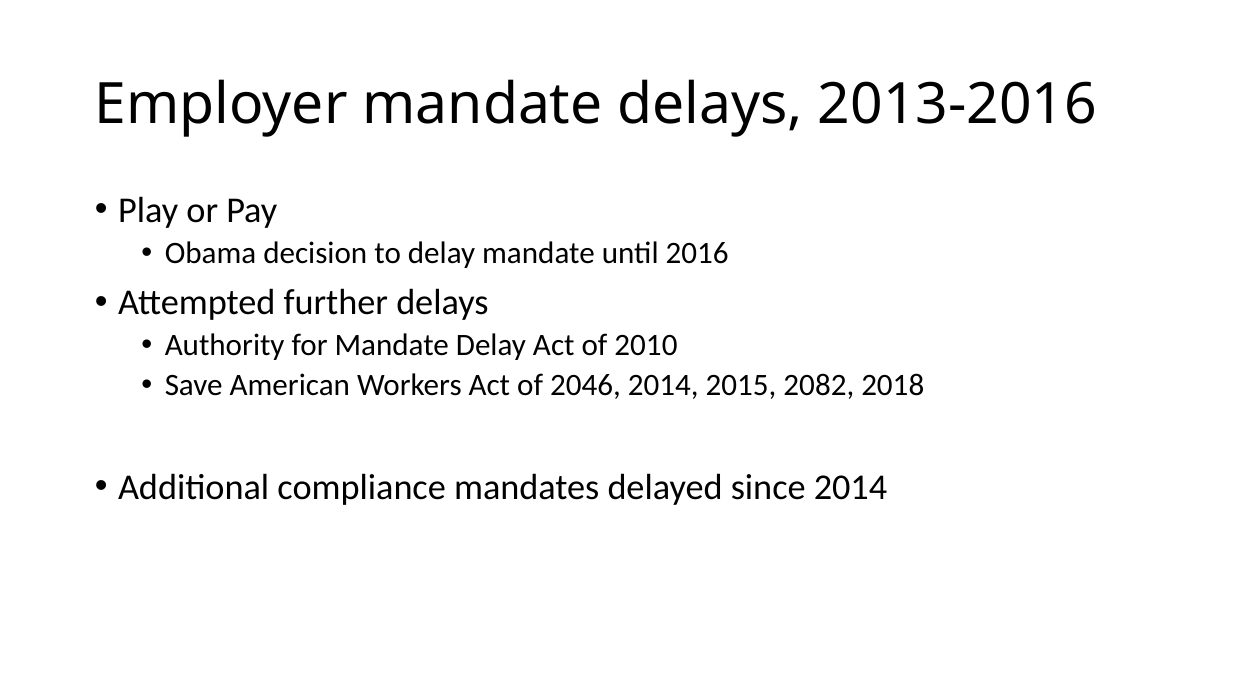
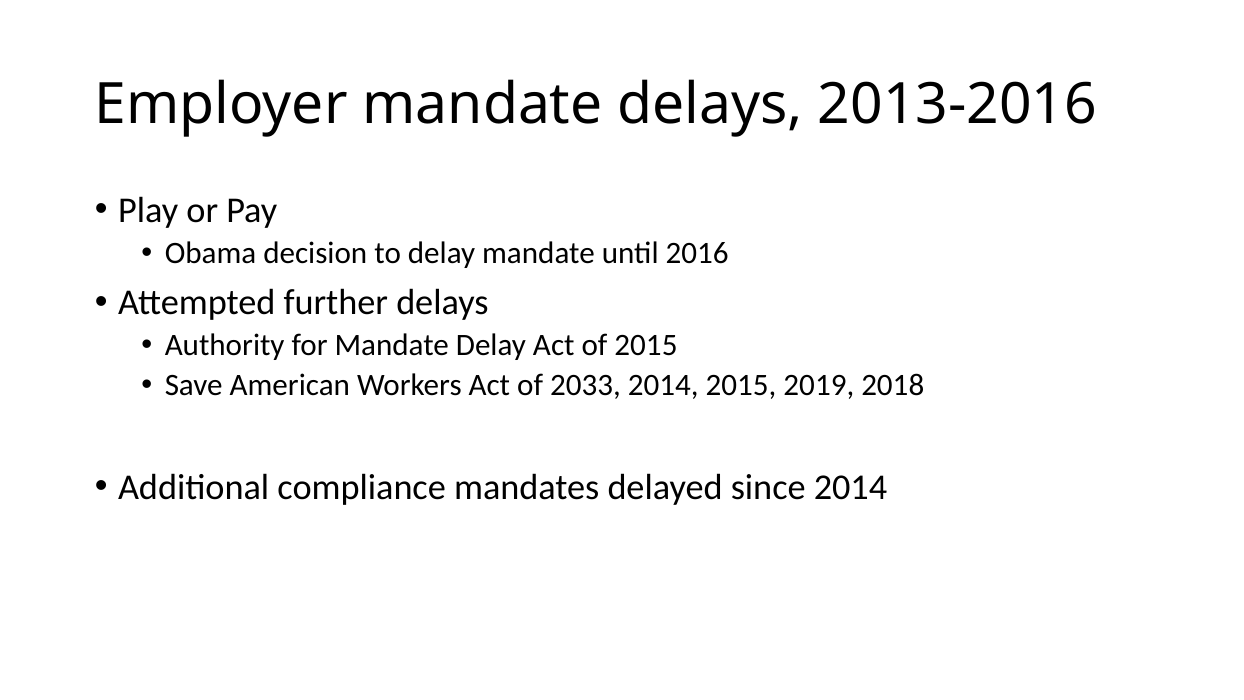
of 2010: 2010 -> 2015 (646, 345)
2046: 2046 -> 2033 (585, 385)
2082: 2082 -> 2019 (819, 385)
